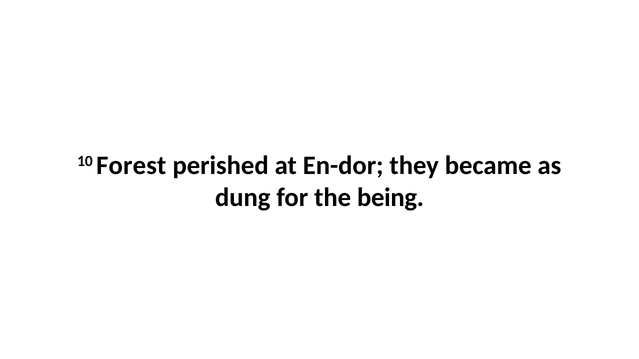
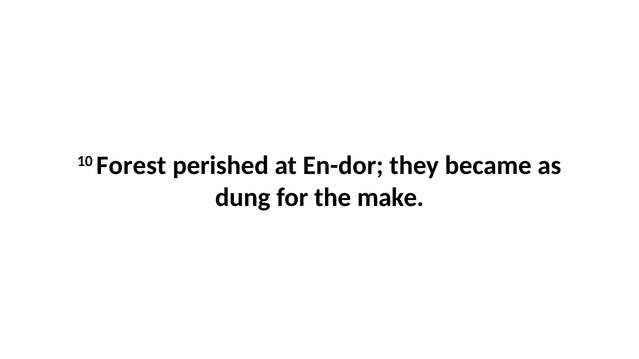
being: being -> make (391, 198)
